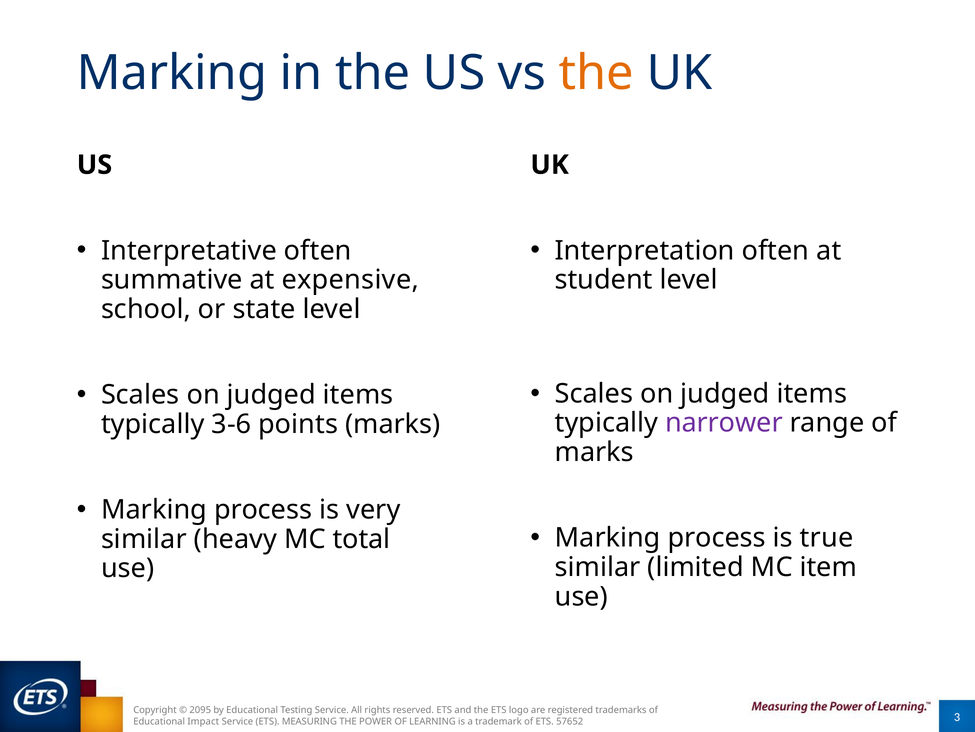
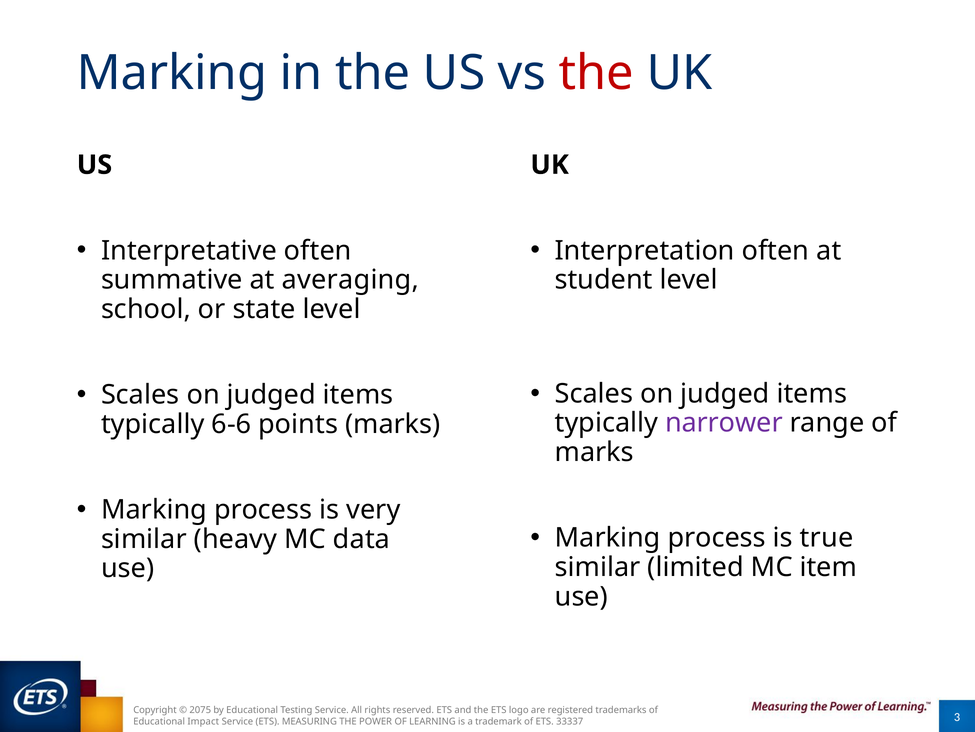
the colour: orange -> red (596, 73)
expensive: expensive -> averaging (350, 280)
3-6: 3-6 -> 6-6 (231, 424)
total: total -> data (361, 539)
2095: 2095 -> 2075 (200, 710)
57652: 57652 -> 33337 (570, 721)
